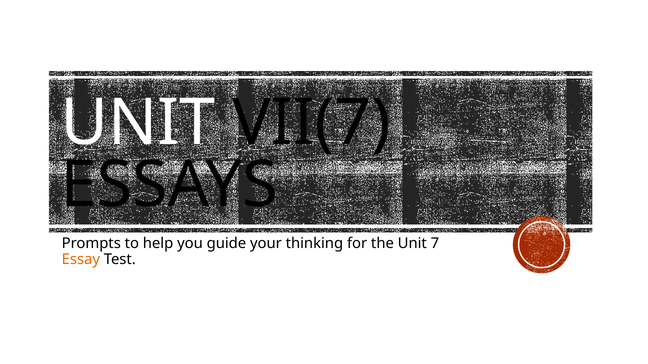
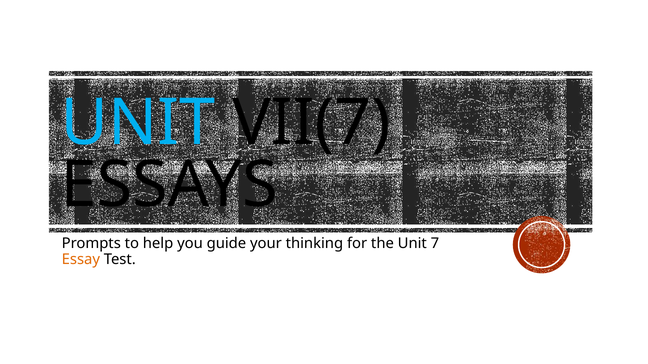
UNIT colour: white -> light blue (138, 123)
